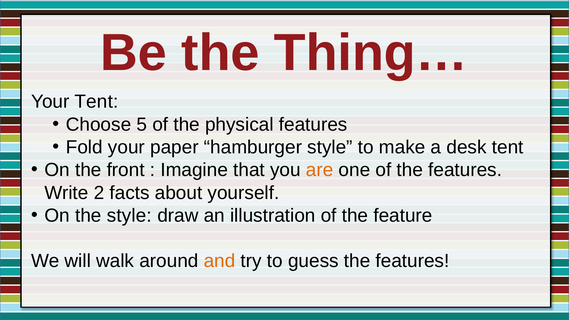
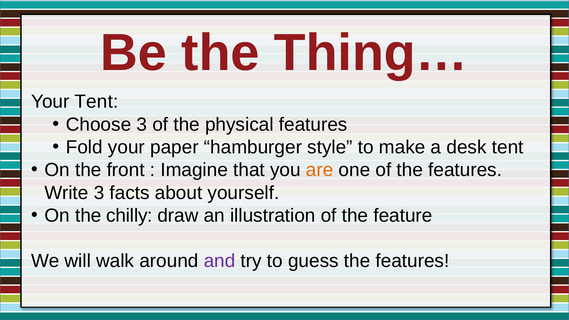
Choose 5: 5 -> 3 (142, 125)
Write 2: 2 -> 3 (99, 193)
the style: style -> chilly (129, 216)
and colour: orange -> purple (220, 261)
